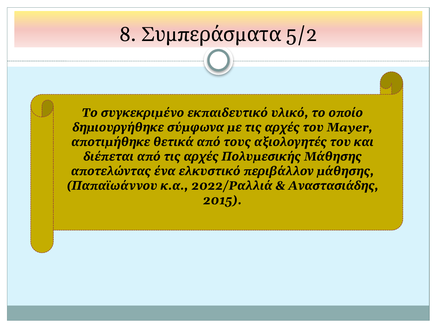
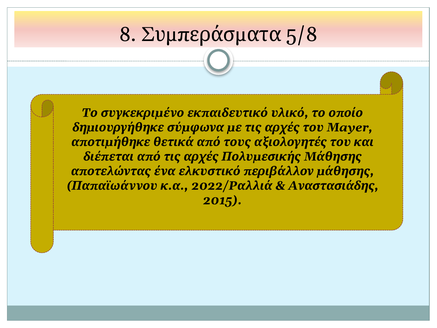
5/2: 5/2 -> 5/8 (302, 34)
